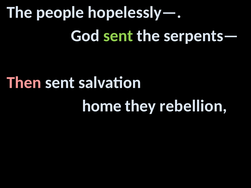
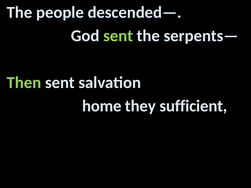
hopelessly—: hopelessly— -> descended— (135, 12)
Then colour: pink -> light green (24, 83)
rebellion: rebellion -> sufficient (193, 106)
